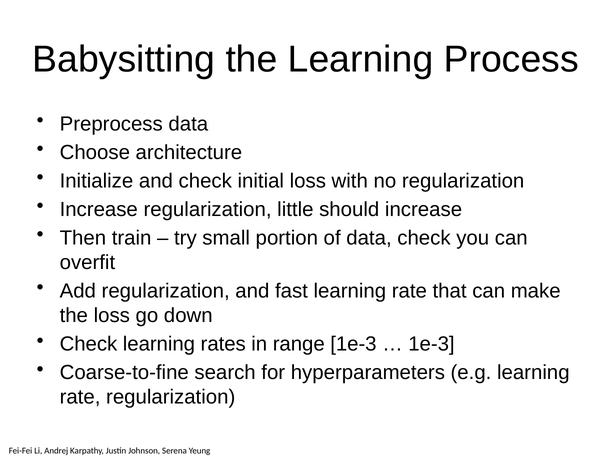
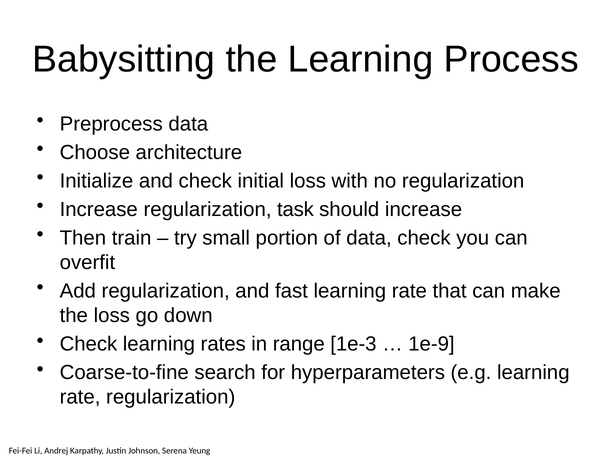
little: little -> task (296, 209)
1e-3: 1e-3 -> 1e-9 (431, 344)
